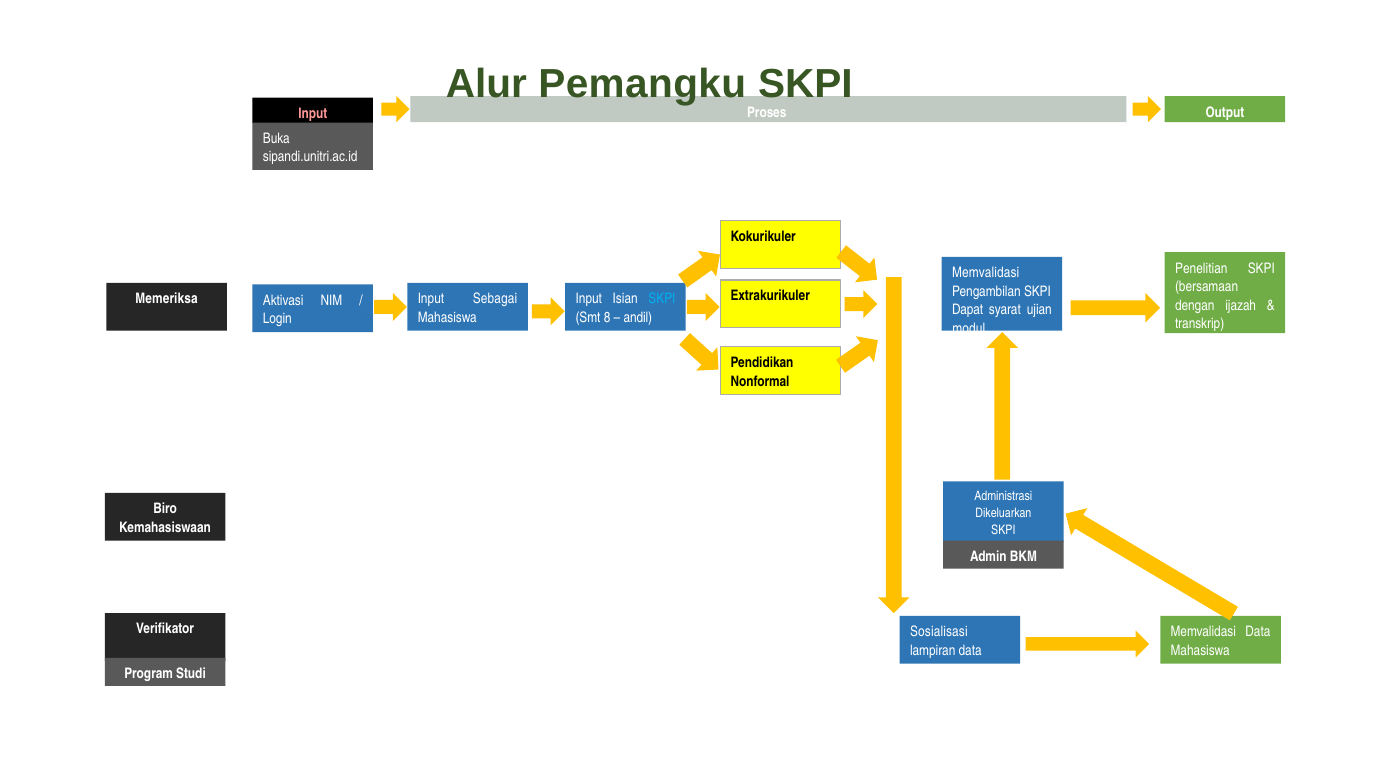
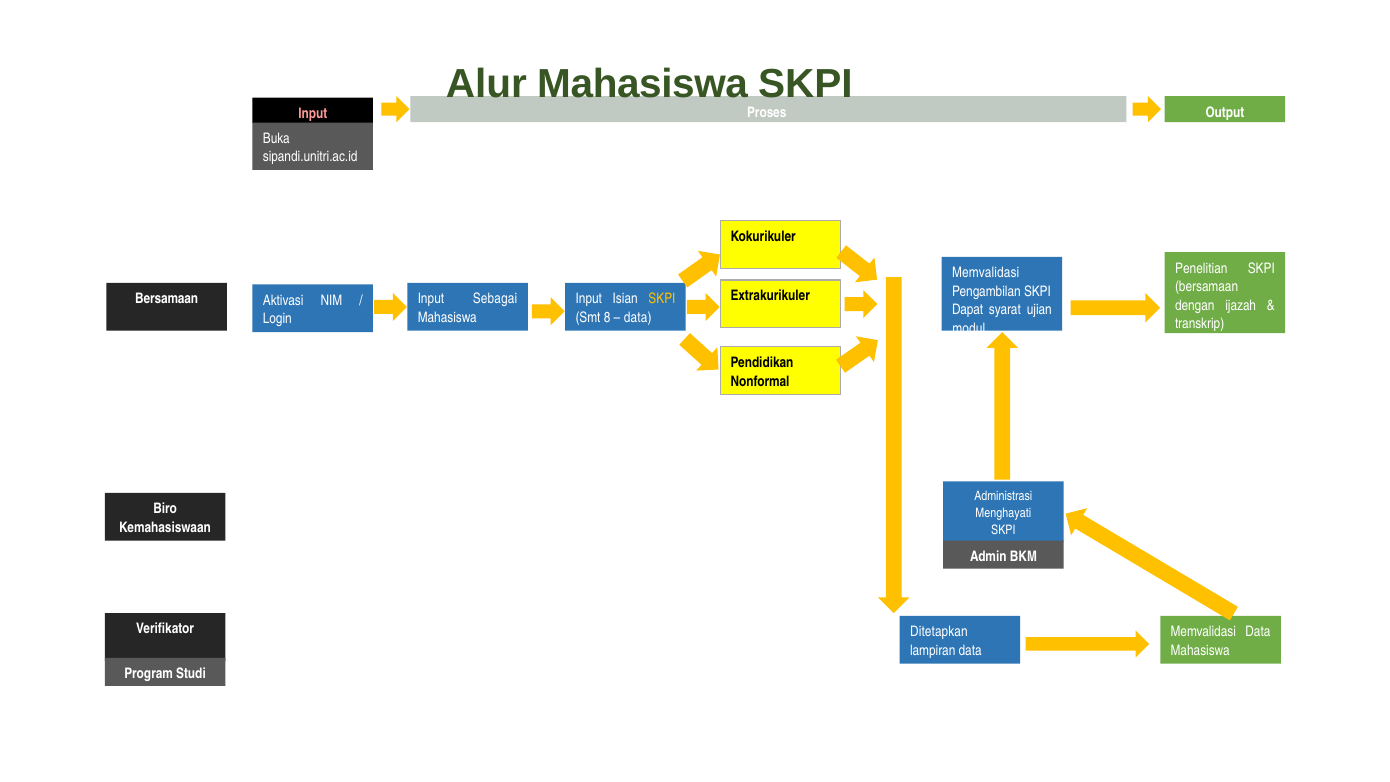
Alur Pemangku: Pemangku -> Mahasiswa (643, 84)
SKPI colour: light blue -> yellow (662, 299)
Memeriksa: Memeriksa -> Bersamaan (167, 299)
andil: andil -> data (638, 318)
Dikeluarkan: Dikeluarkan -> Menghayati (1003, 513)
Sosialisasi: Sosialisasi -> Ditetapkan (939, 632)
